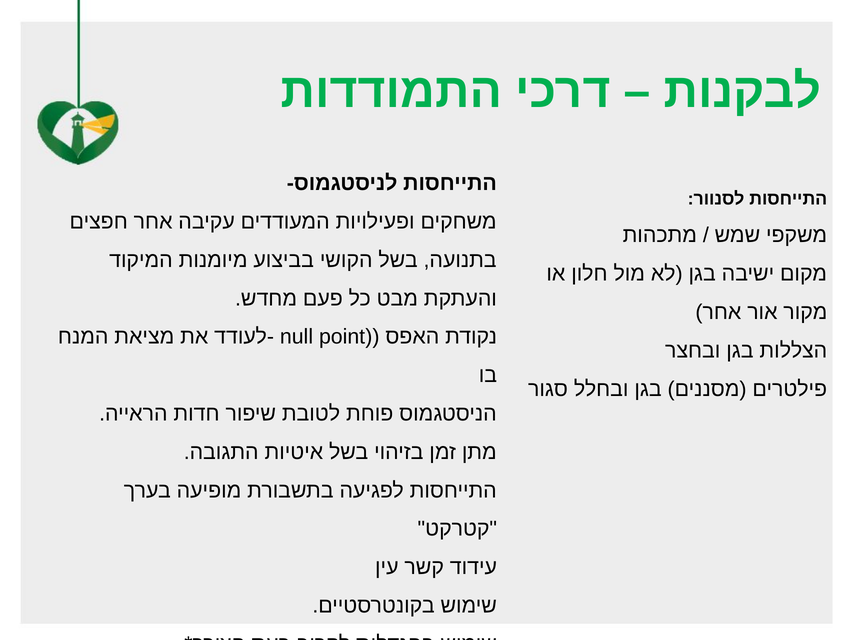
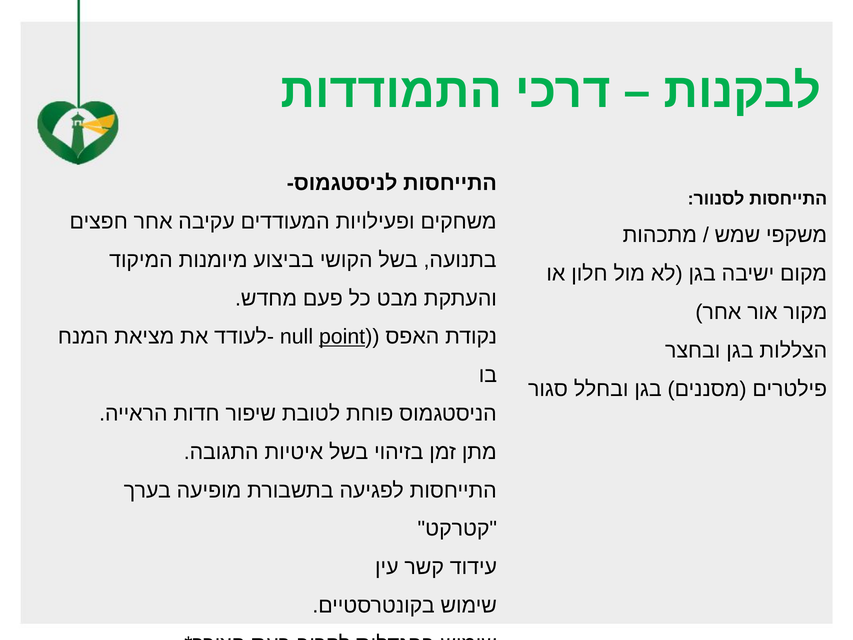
point underline: none -> present (342, 337)
